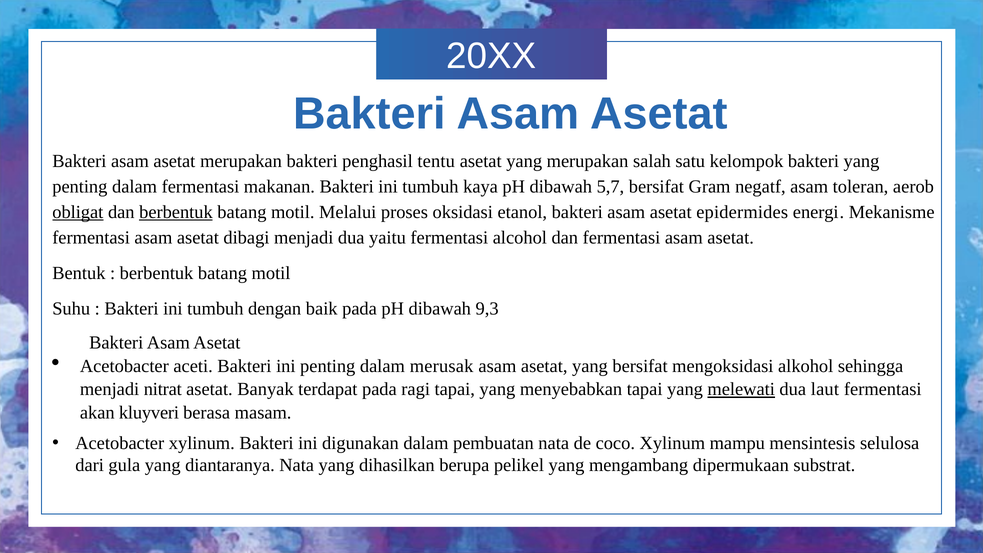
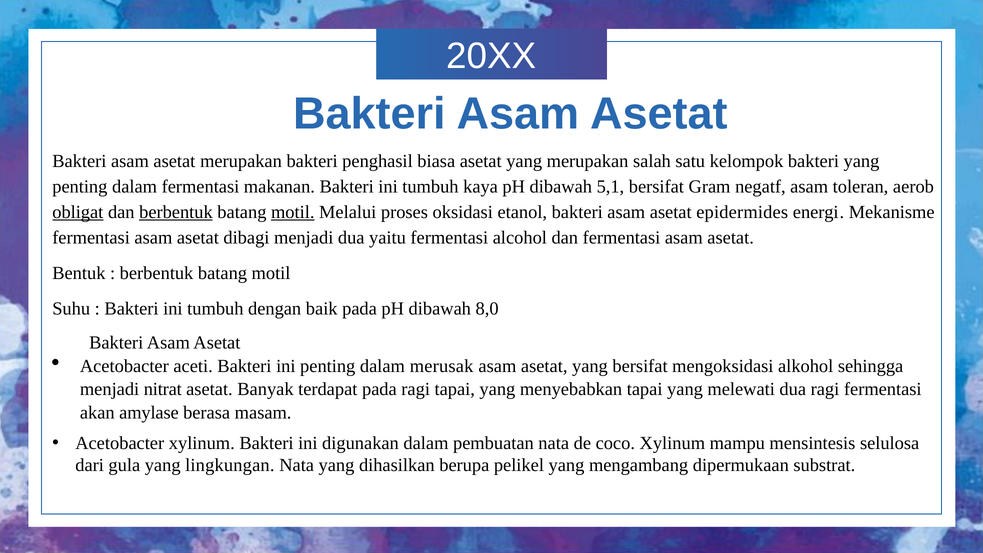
tentu: tentu -> biasa (436, 161)
5,7: 5,7 -> 5,1 (610, 187)
motil underline: none -> present (293, 212)
9,3: 9,3 -> 8,0 (487, 309)
melewati underline: present -> none (741, 389)
dua laut: laut -> ragi (825, 389)
kluyveri: kluyveri -> amylase (149, 413)
diantaranya: diantaranya -> lingkungan (230, 465)
